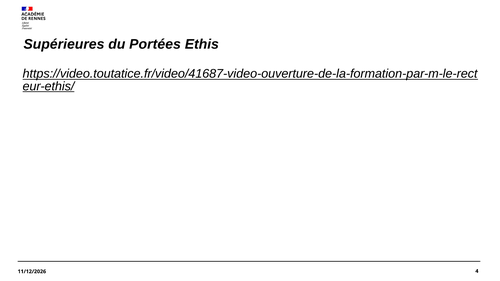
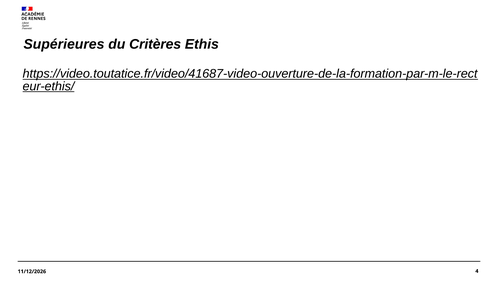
Portées: Portées -> Critères (155, 44)
